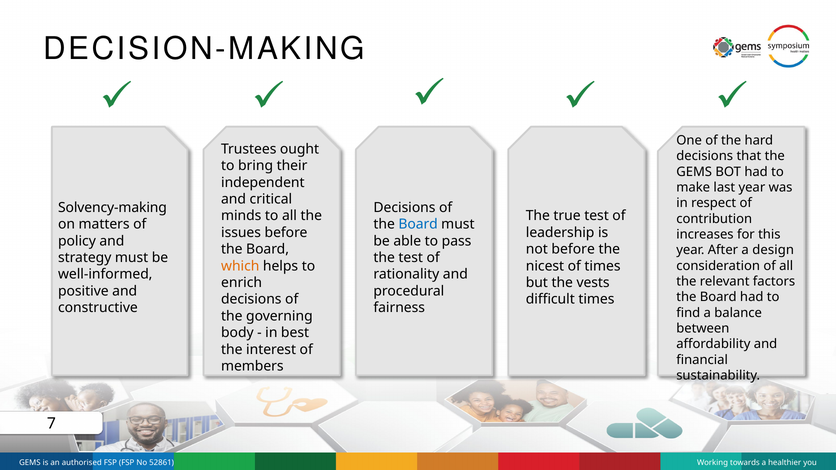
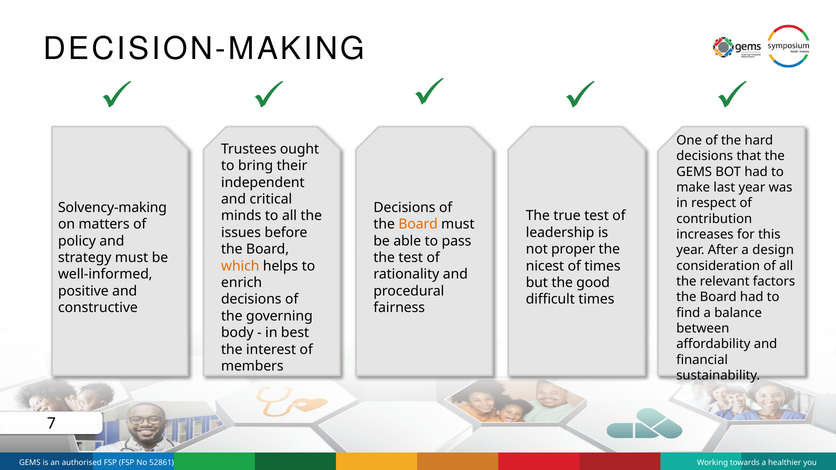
Board colour: blue -> orange (418, 224)
not before: before -> proper (573, 249)
vests: vests -> good (593, 283)
